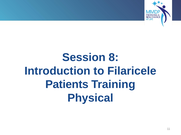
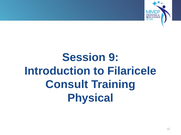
8: 8 -> 9 (114, 58)
Patients: Patients -> Consult (67, 85)
